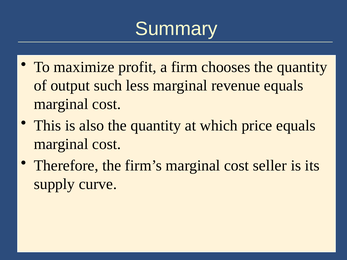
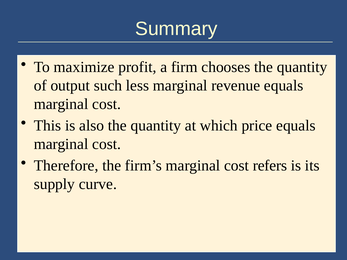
seller: seller -> refers (270, 166)
